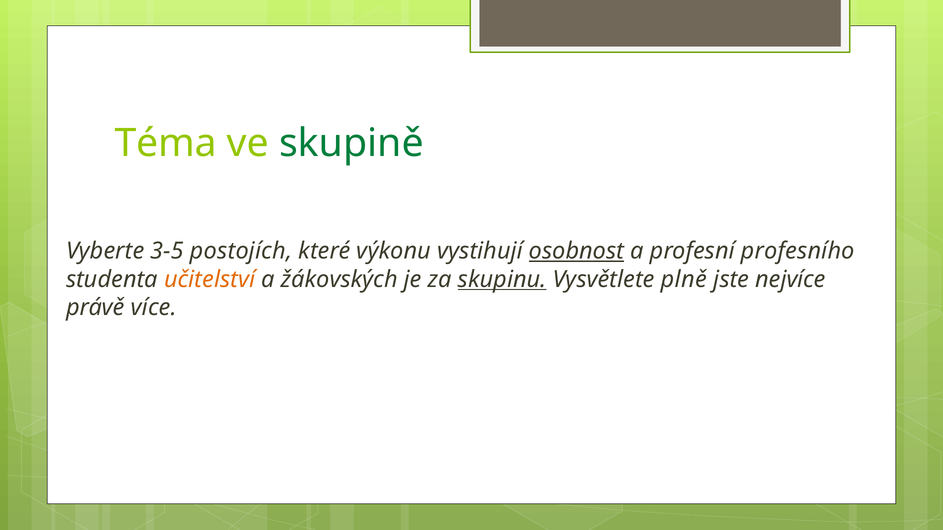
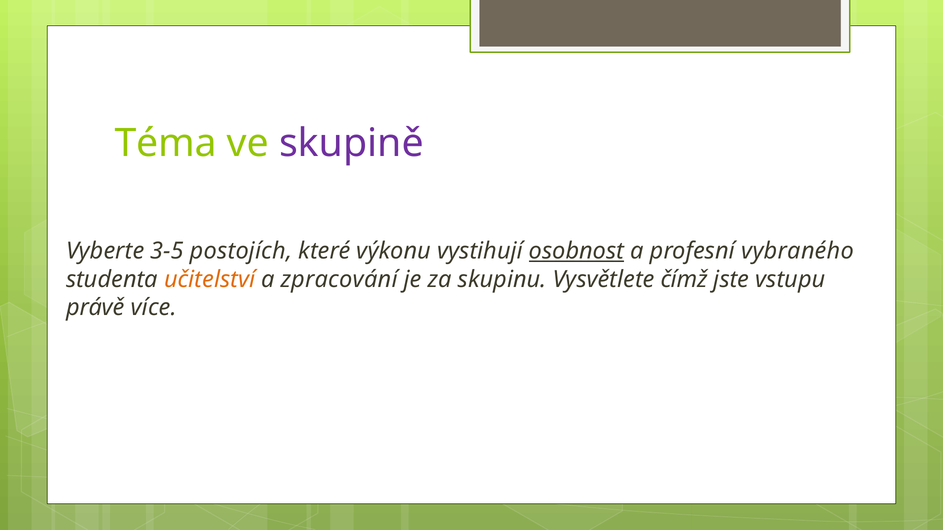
skupině colour: green -> purple (352, 144)
profesního: profesního -> vybraného (798, 251)
žákovských: žákovských -> zpracování (339, 280)
skupinu underline: present -> none (502, 280)
plně: plně -> čímž (684, 280)
nejvíce: nejvíce -> vstupu (790, 280)
